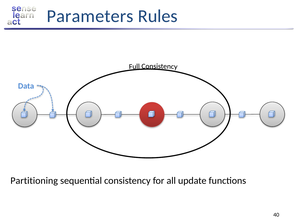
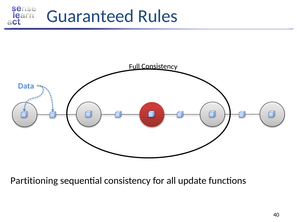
Parameters: Parameters -> Guaranteed (90, 16)
